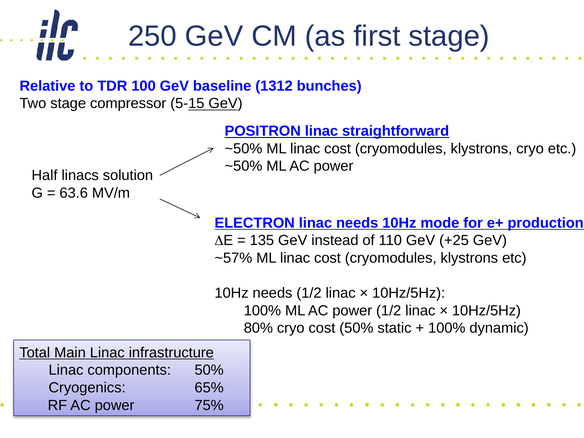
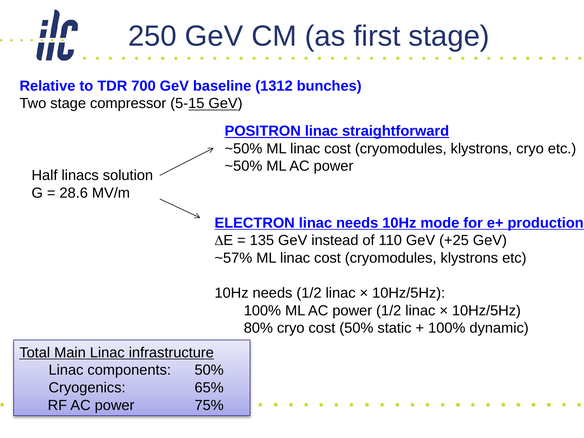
100: 100 -> 700 (144, 86)
63.6: 63.6 -> 28.6 (74, 193)
